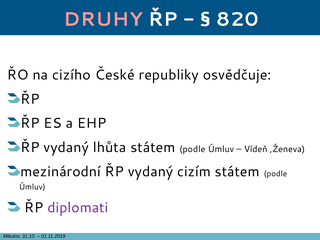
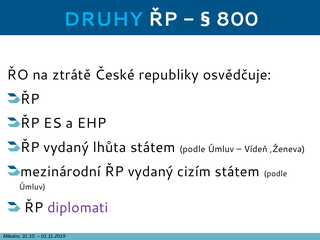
DRUHY colour: pink -> light blue (103, 19)
820: 820 -> 800 (237, 19)
cizího: cizího -> ztrátě (72, 75)
